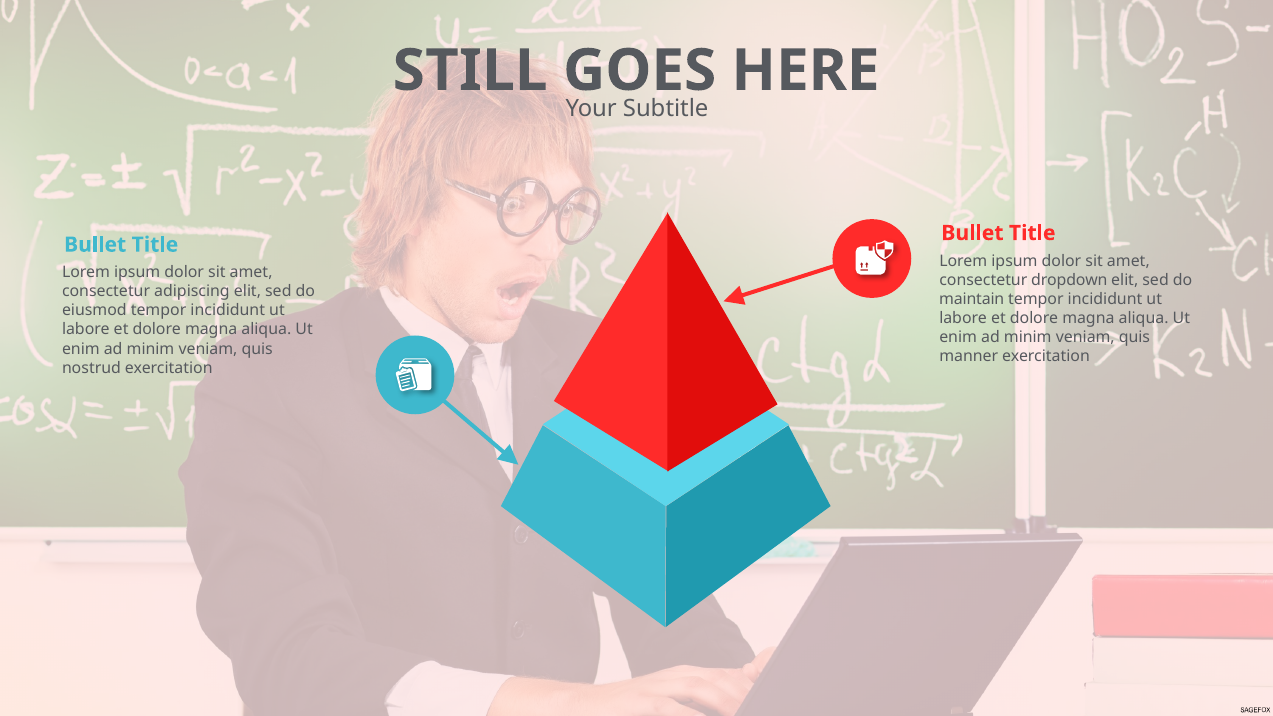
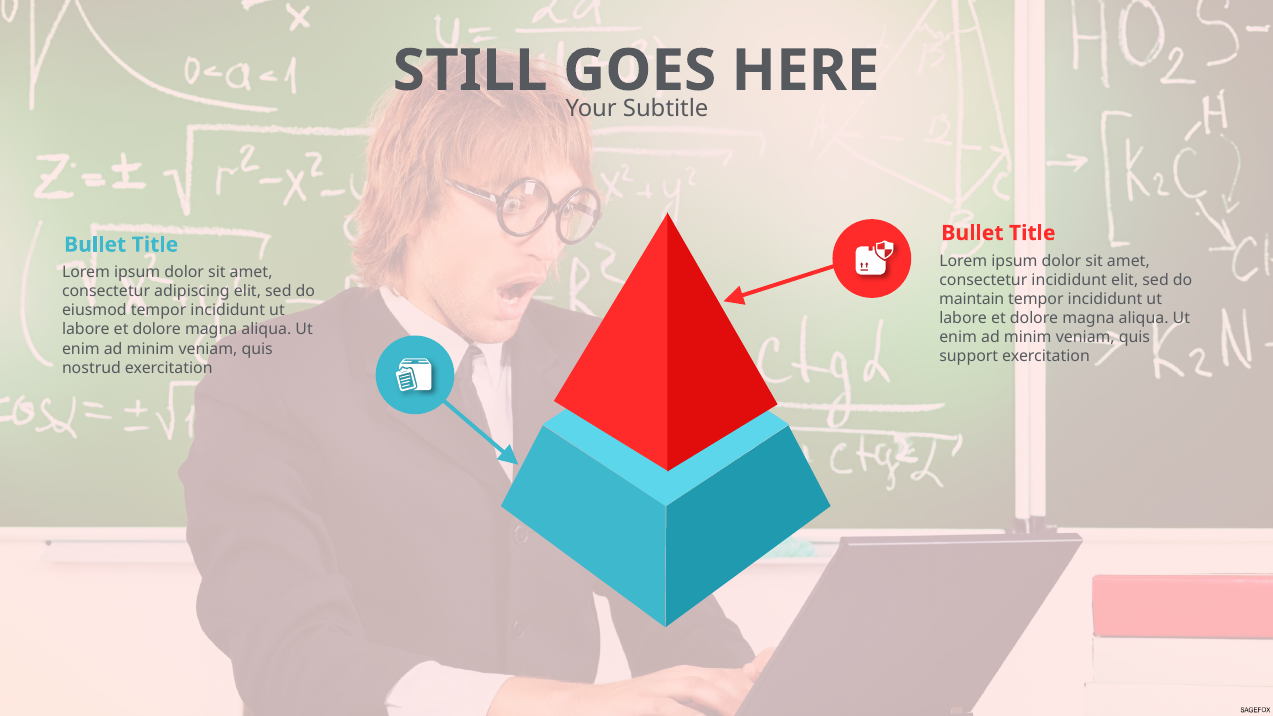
consectetur dropdown: dropdown -> incididunt (1069, 280)
manner: manner -> support (969, 356)
